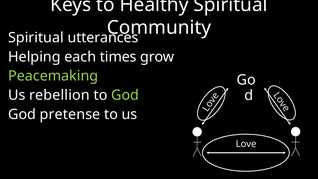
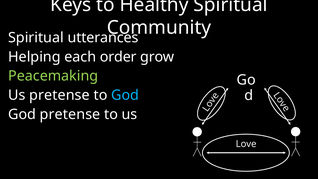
times: times -> order (118, 57)
Us rebellion: rebellion -> pretense (59, 95)
God colour: light green -> light blue (125, 95)
